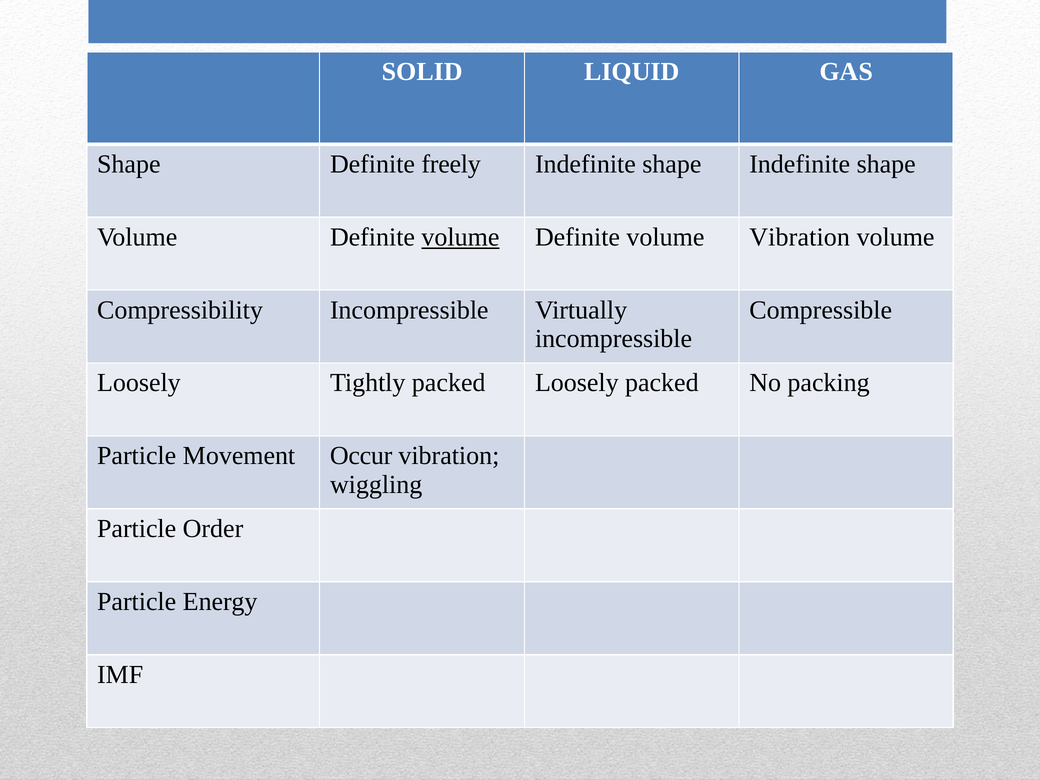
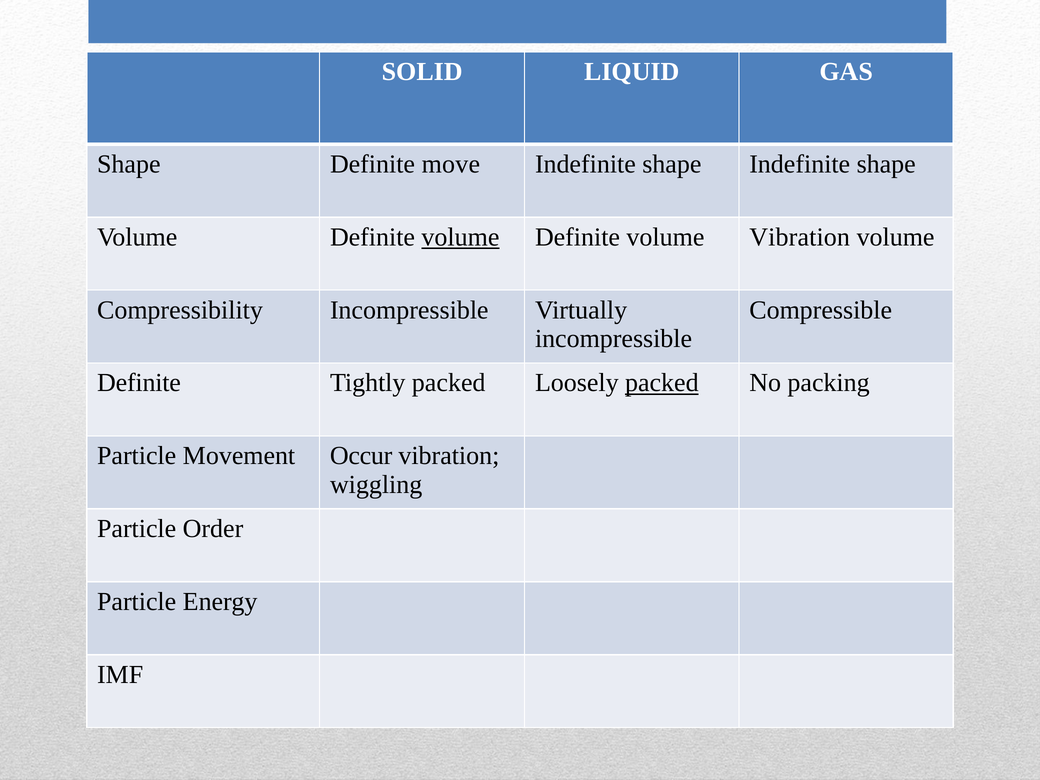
freely: freely -> move (451, 164)
Loosely: Loosely -> Definite (139, 383)
packed underline: none -> present (662, 383)
